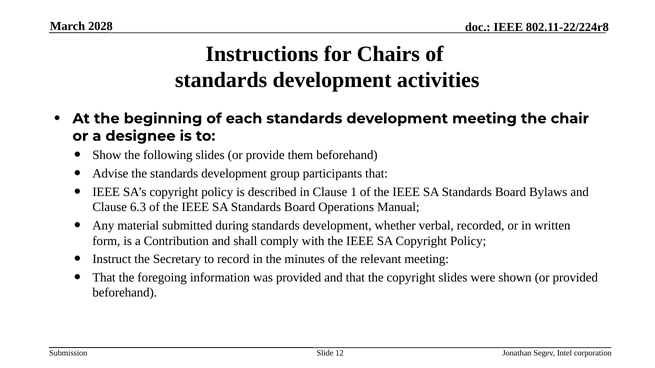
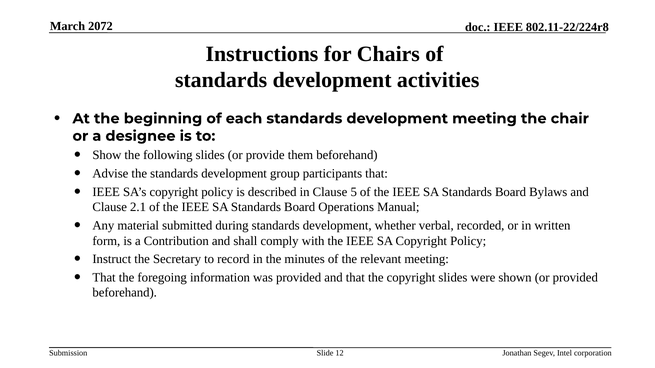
2028: 2028 -> 2072 (100, 26)
1: 1 -> 5 (354, 192)
6.3: 6.3 -> 2.1 (138, 207)
